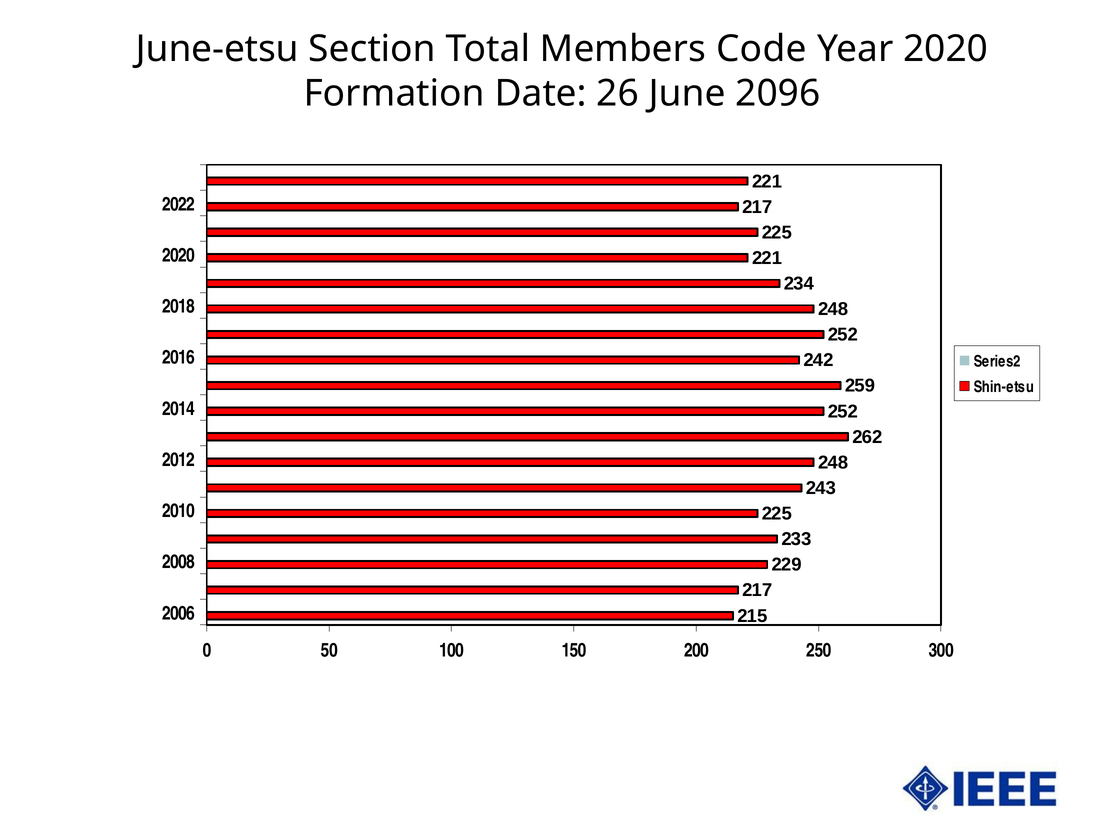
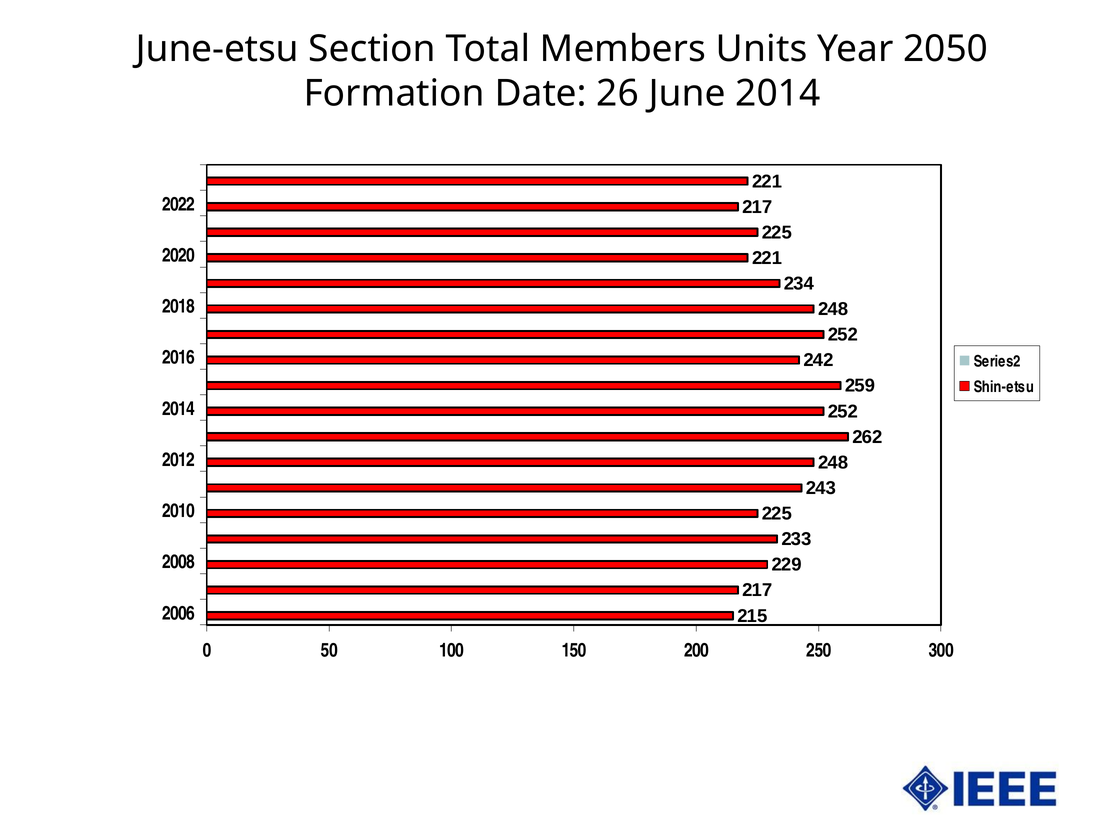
Code: Code -> Units (762, 49)
Year 2020: 2020 -> 2050 (946, 49)
June 2096: 2096 -> 2014 (778, 94)
